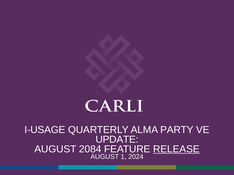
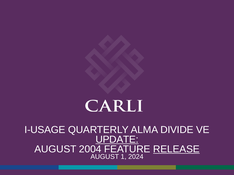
PARTY: PARTY -> DIVIDE (177, 130)
UPDATE underline: none -> present (117, 140)
2084: 2084 -> 2004 (90, 150)
